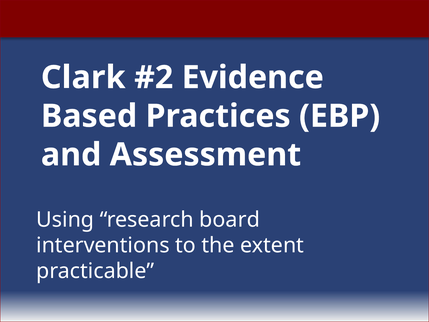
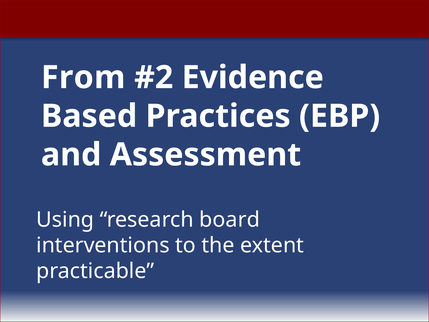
Clark: Clark -> From (83, 77)
